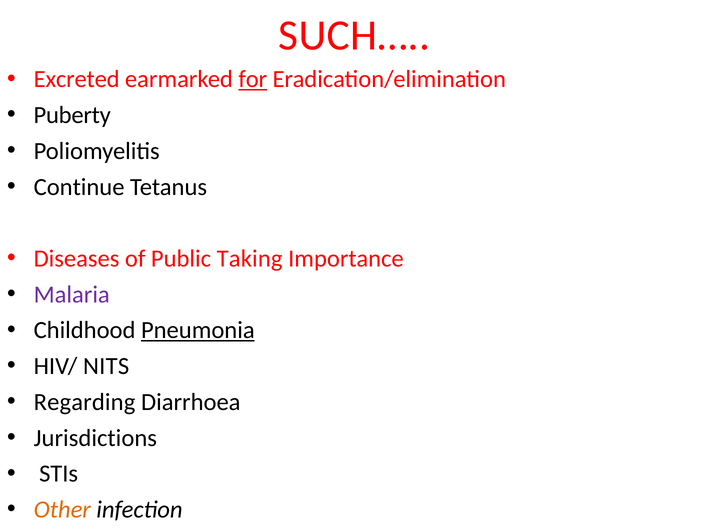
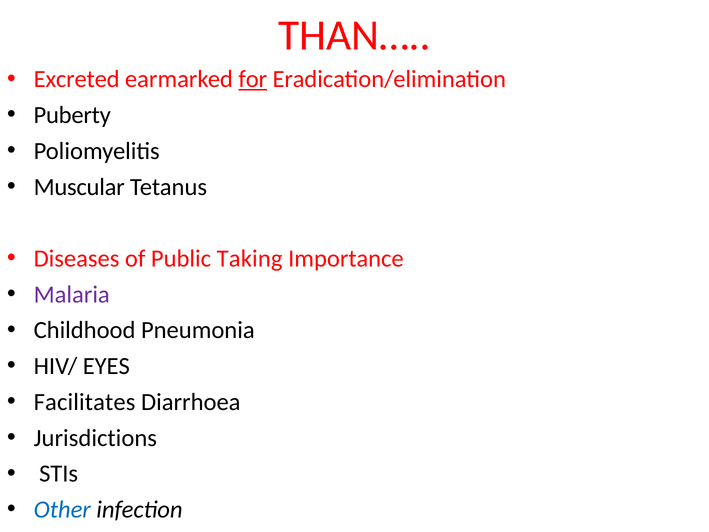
SUCH…: SUCH… -> THAN… (354, 35)
Continue: Continue -> Muscular (79, 187)
Pneumonia underline: present -> none (198, 330)
NITS: NITS -> EYES (106, 366)
Regarding: Regarding -> Facilitates (85, 402)
Other colour: orange -> blue (62, 509)
